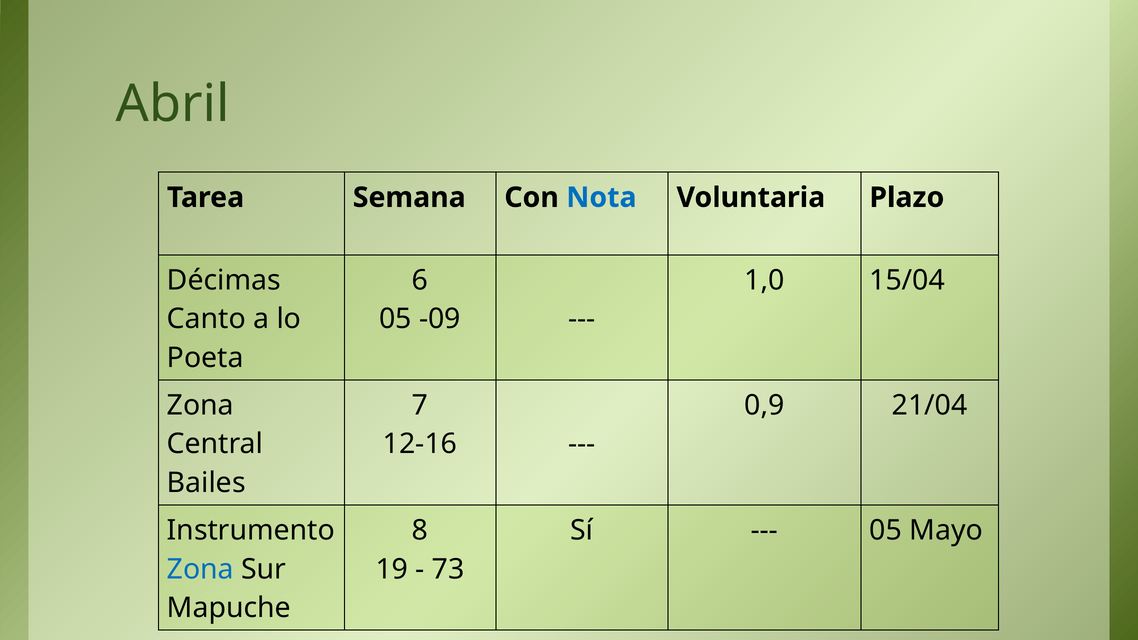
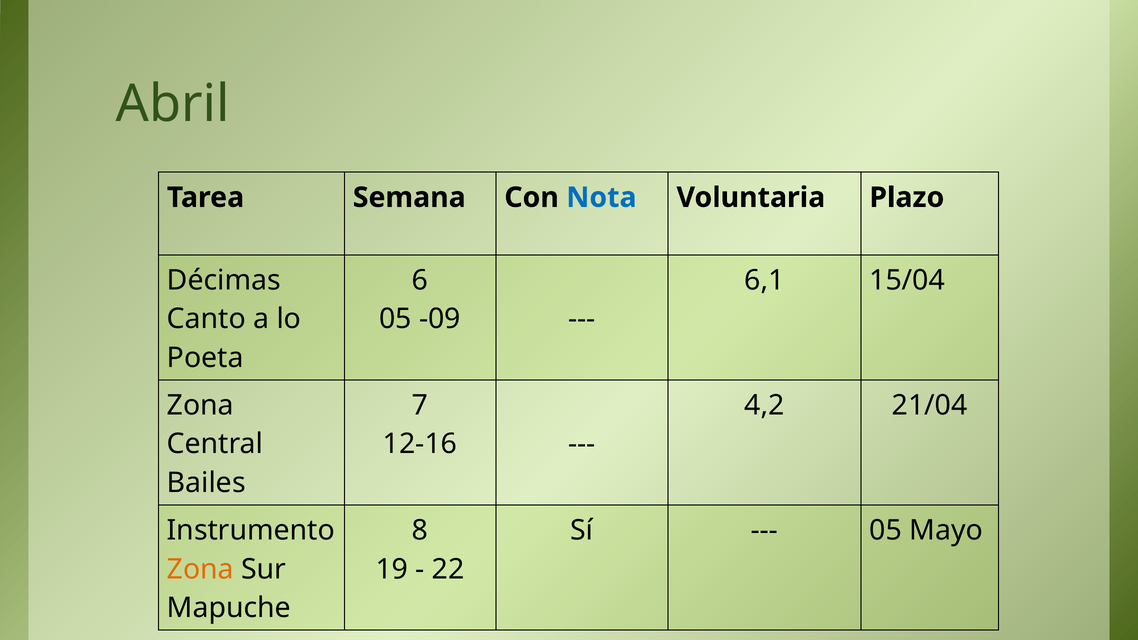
1,0: 1,0 -> 6,1 (764, 280)
0,9: 0,9 -> 4,2 (764, 405)
Zona colour: blue -> orange (200, 569)
73: 73 -> 22 (448, 569)
